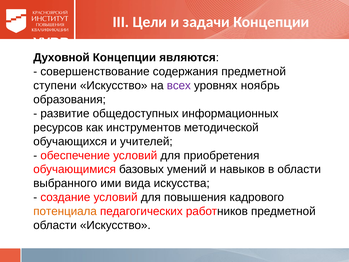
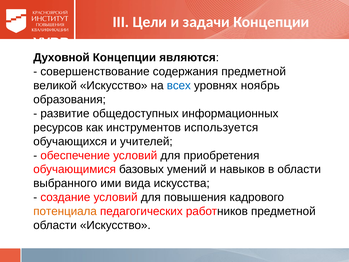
ступени: ступени -> великой (55, 85)
всех colour: purple -> blue (179, 85)
методической: методической -> используется (221, 127)
